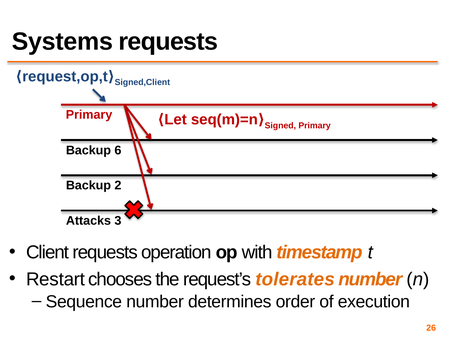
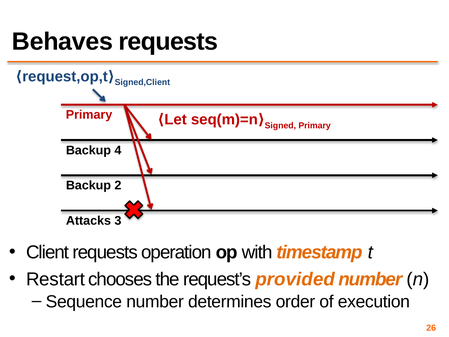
Systems: Systems -> Behaves (63, 42)
6: 6 -> 4 (118, 150)
tolerates: tolerates -> provided (295, 279)
